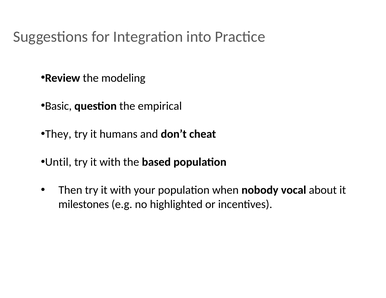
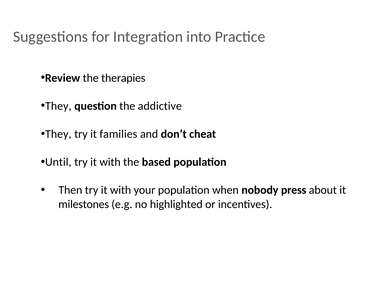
modeling: modeling -> therapies (123, 78)
Basic: Basic -> They (58, 106)
empirical: empirical -> addictive (160, 106)
humans: humans -> families (118, 134)
vocal: vocal -> press (294, 190)
